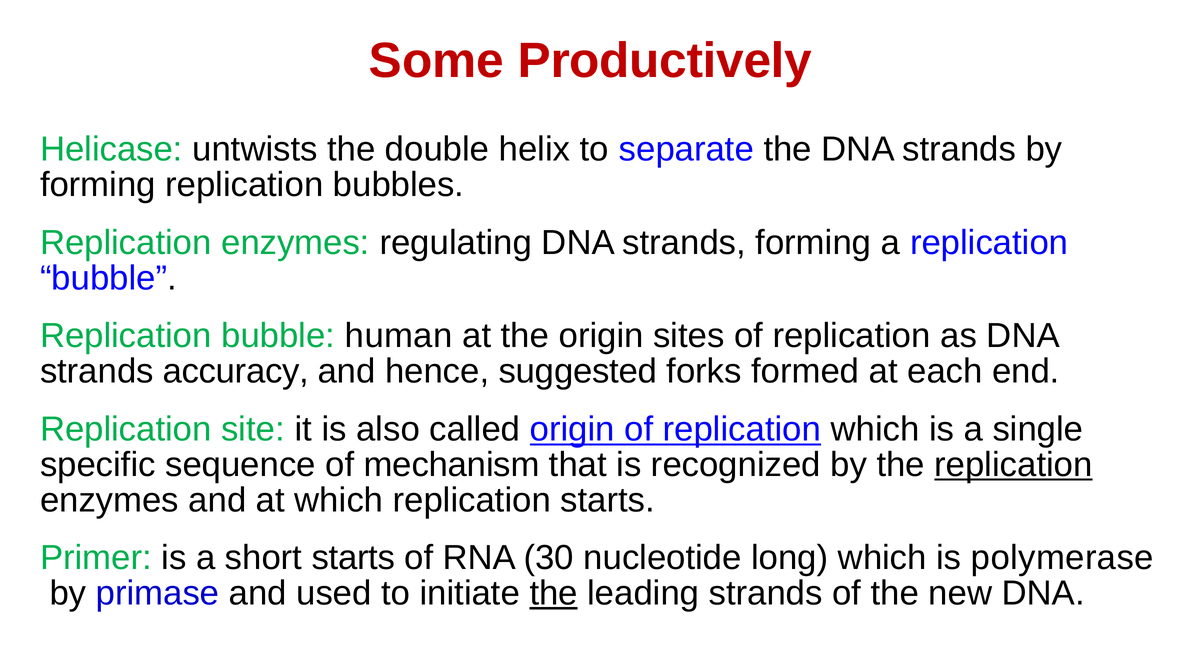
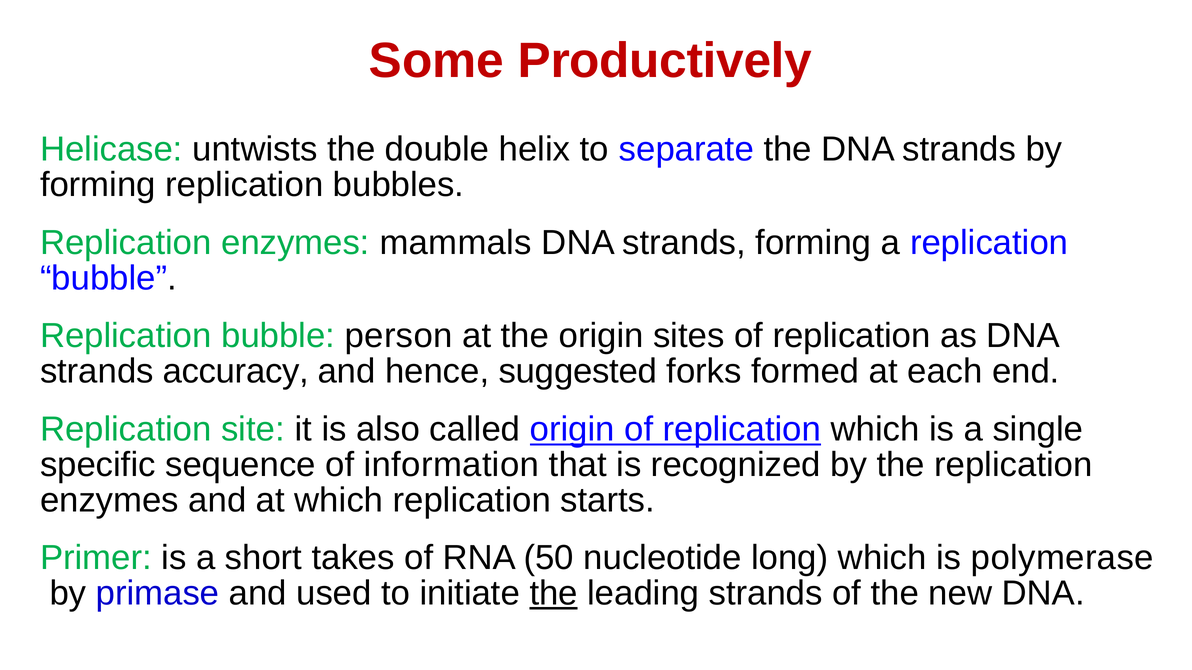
regulating: regulating -> mammals (456, 243)
human: human -> person (399, 336)
mechanism: mechanism -> information (451, 465)
replication underline: present -> none (1013, 465)
short starts: starts -> takes (353, 558)
30: 30 -> 50 (549, 558)
